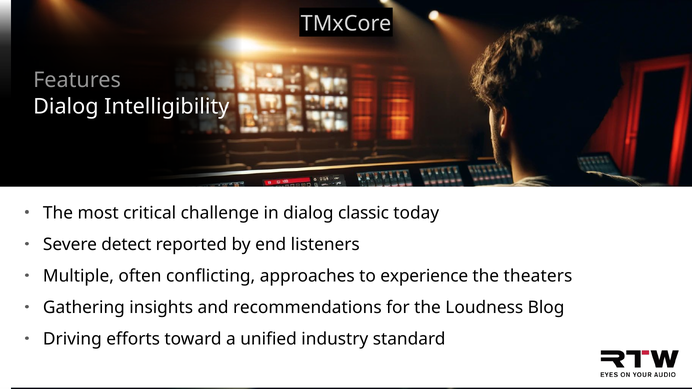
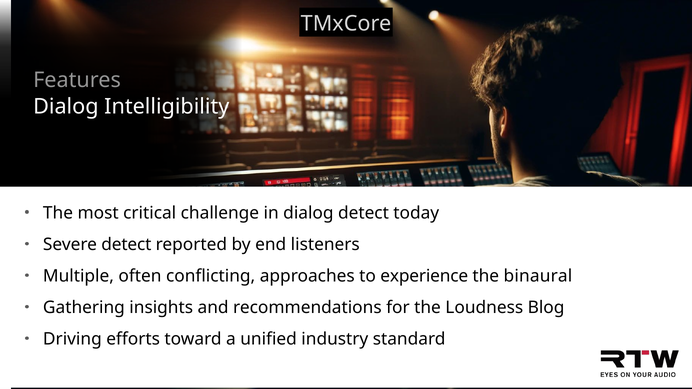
dialog classic: classic -> detect (363, 213)
theaters: theaters -> binaural (538, 276)
